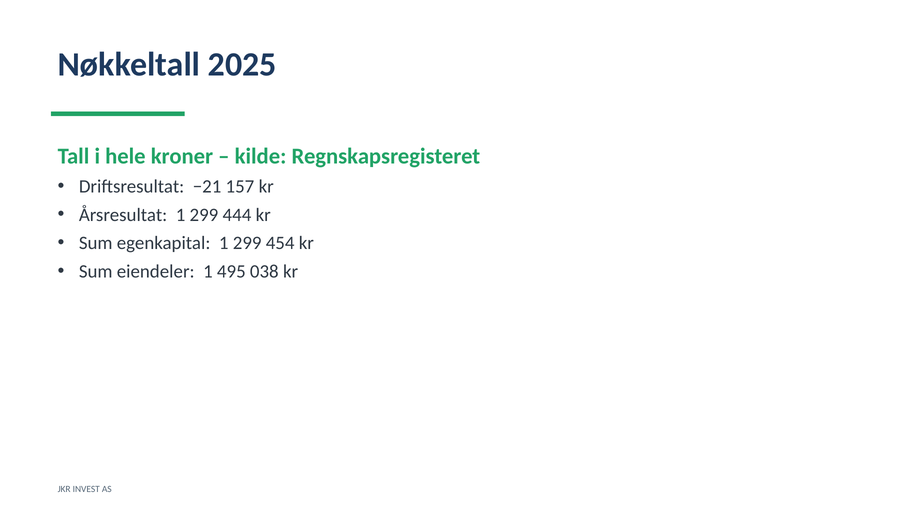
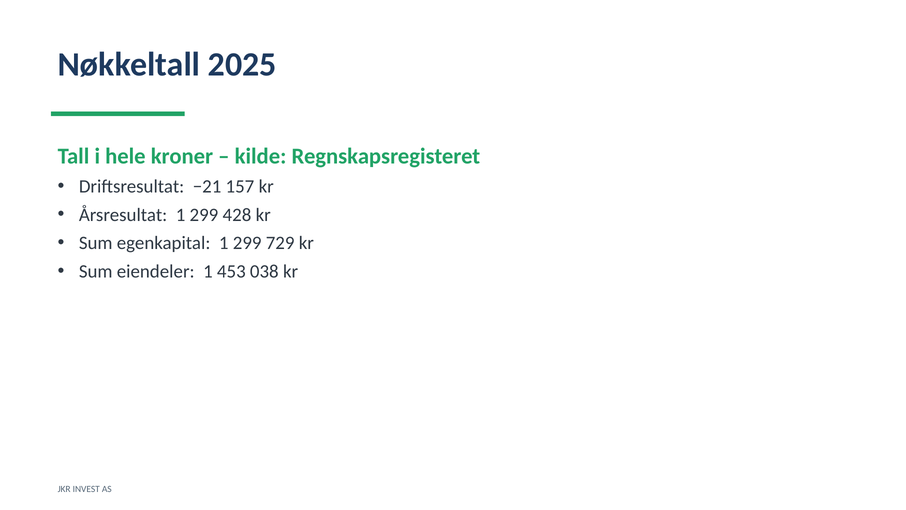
444: 444 -> 428 (237, 215)
454: 454 -> 729 (280, 243)
495: 495 -> 453 (231, 271)
